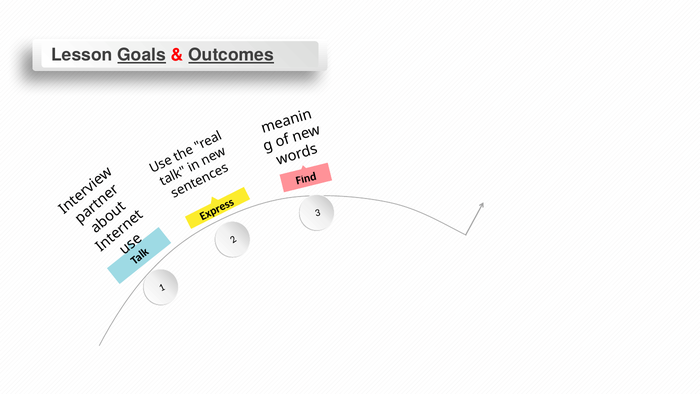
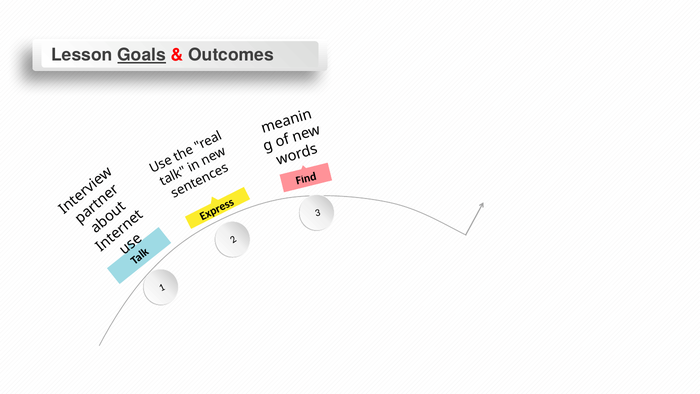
Outcomes underline: present -> none (231, 55)
